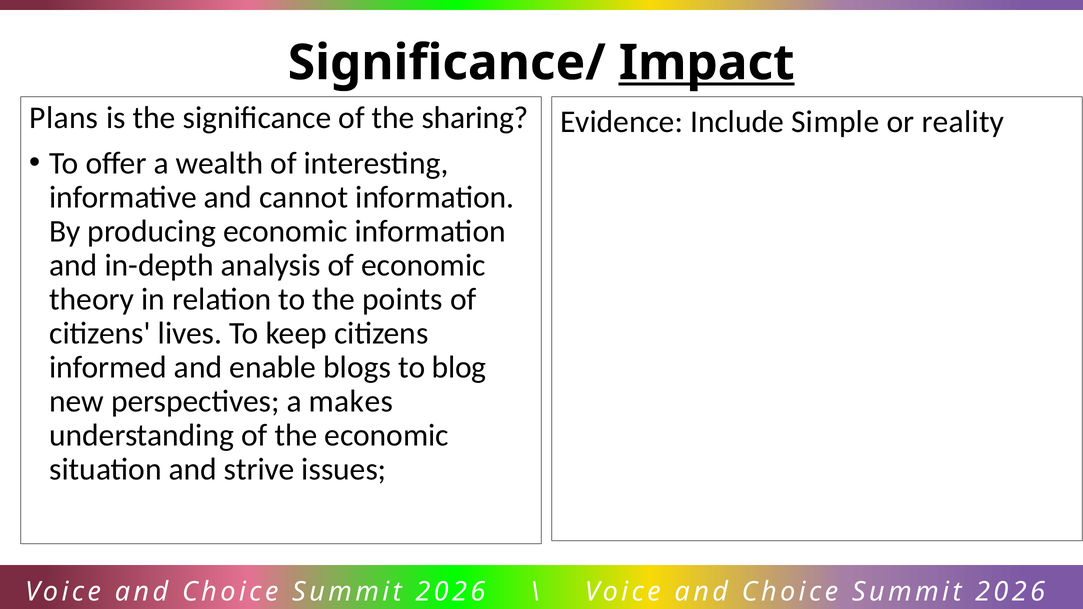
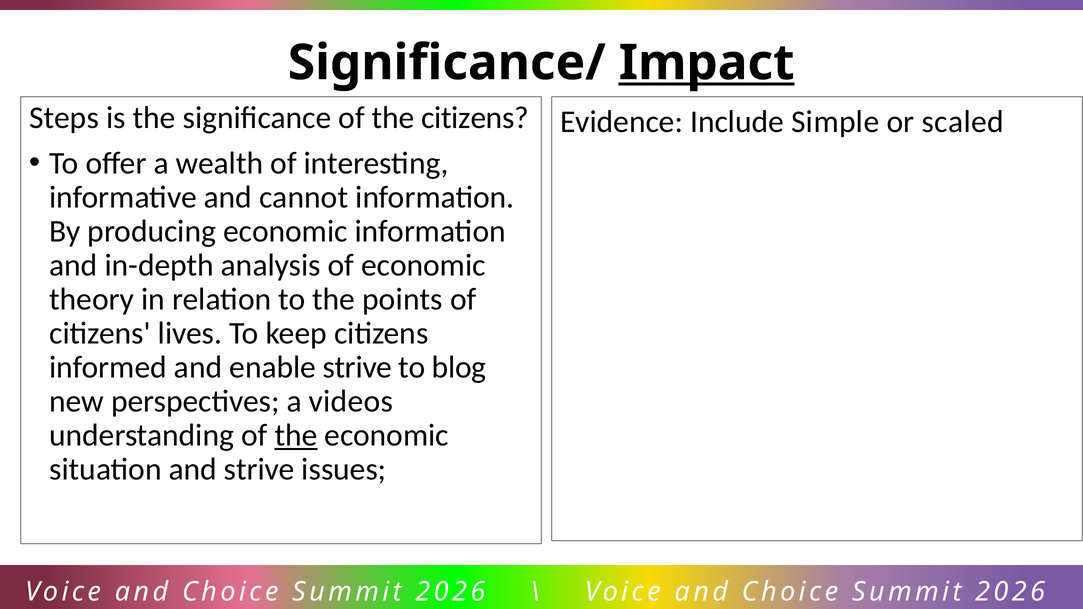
Plans: Plans -> Steps (64, 118)
the sharing: sharing -> citizens (475, 118)
reality: reality -> scaled (963, 122)
enable blogs: blogs -> strive (357, 367)
makes: makes -> videos (351, 402)
the underline: none -> present (296, 436)
